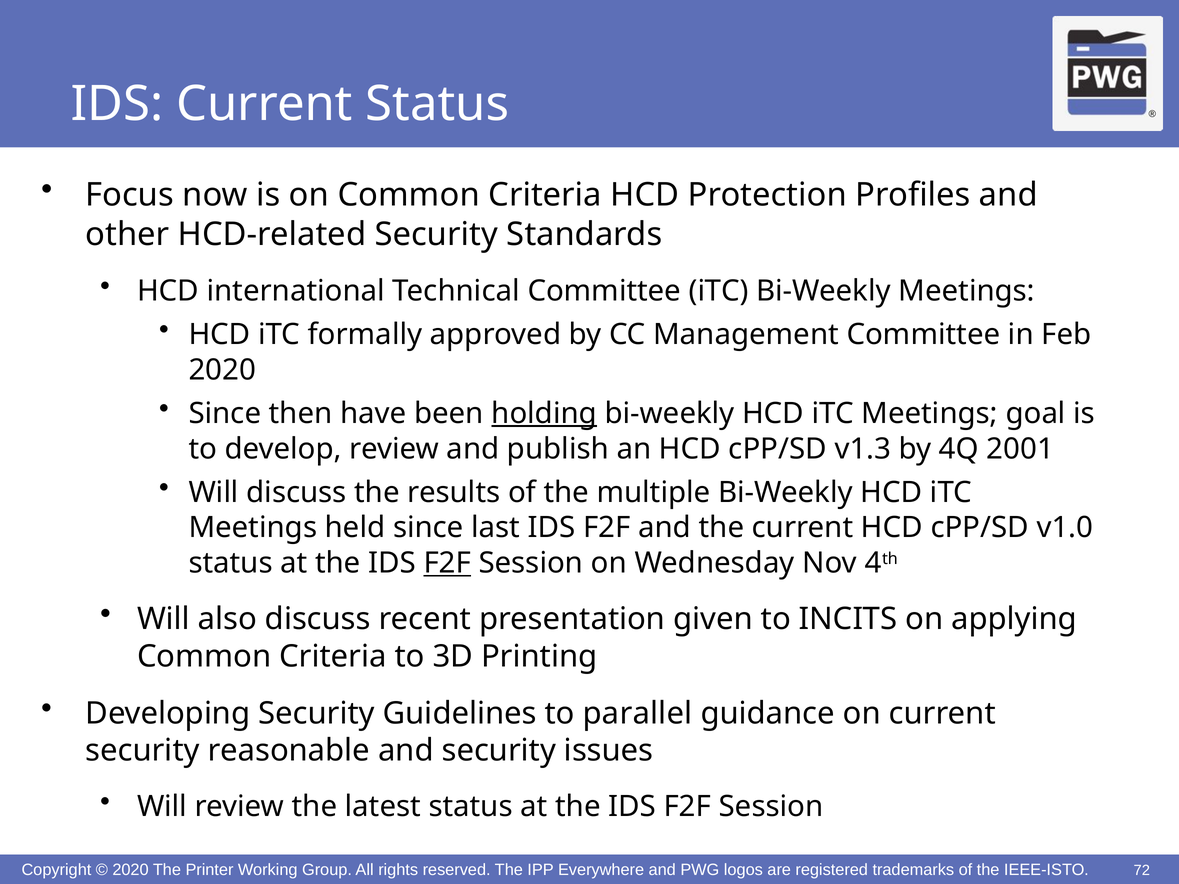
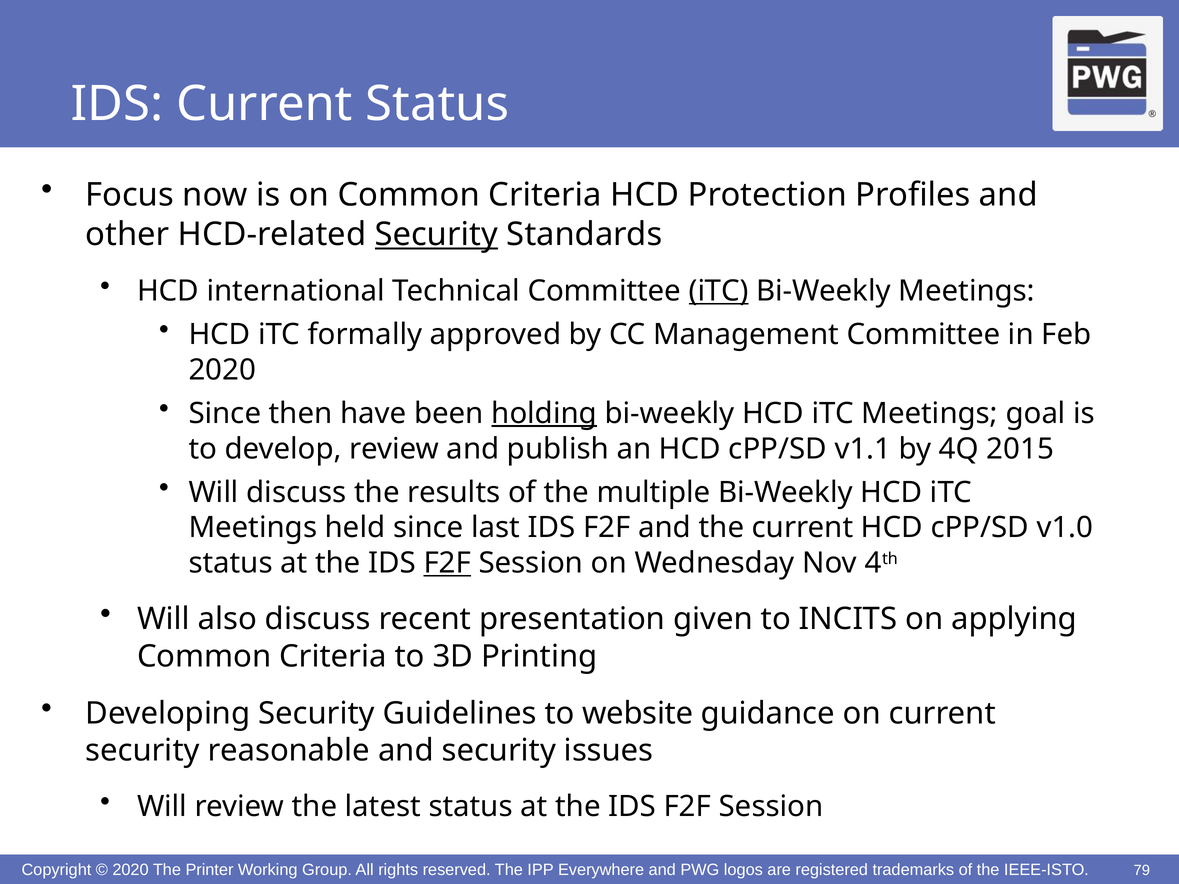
Security underline: none -> present (436, 234)
iTC underline: none -> present (719, 291)
v1.3: v1.3 -> v1.1 (863, 449)
2001: 2001 -> 2015 (1020, 449)
parallel: parallel -> website (638, 714)
72: 72 -> 79 (1142, 870)
